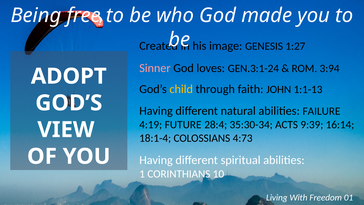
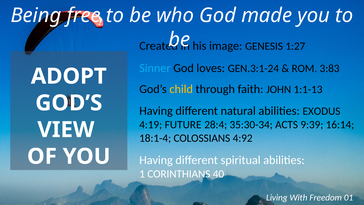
Sinner colour: pink -> light blue (155, 68)
3:94: 3:94 -> 3:83 (330, 68)
FAILURE: FAILURE -> EXODUS (322, 111)
4:73: 4:73 -> 4:92 (243, 138)
10: 10 -> 40 (218, 174)
